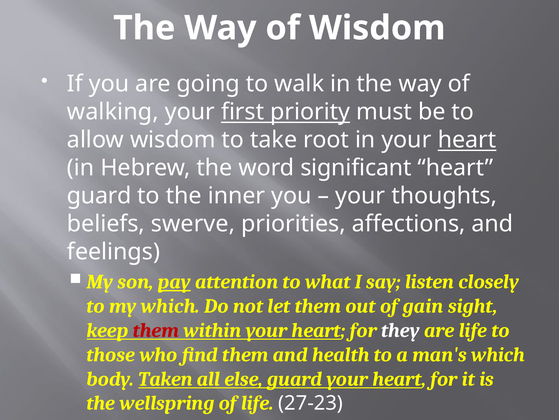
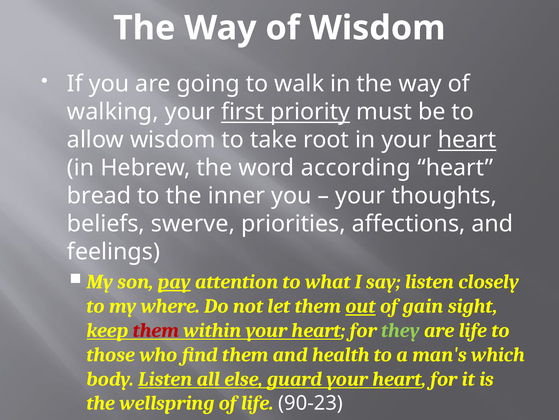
significant: significant -> according (356, 167)
guard: guard -> bread (99, 195)
my which: which -> where (170, 306)
out underline: none -> present (361, 306)
they colour: white -> light green (400, 330)
body Taken: Taken -> Listen (165, 378)
27-23: 27-23 -> 90-23 (311, 403)
